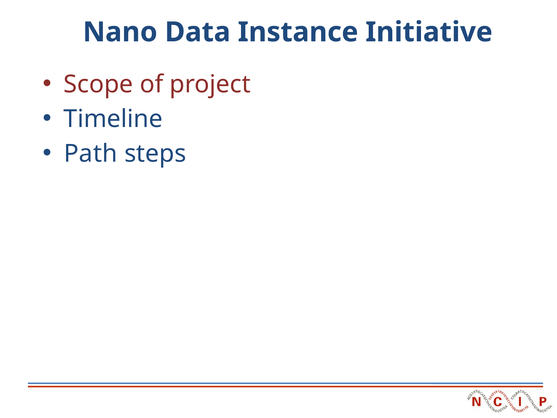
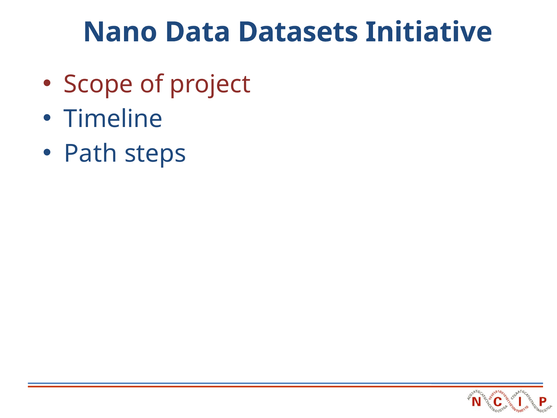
Instance: Instance -> Datasets (298, 32)
